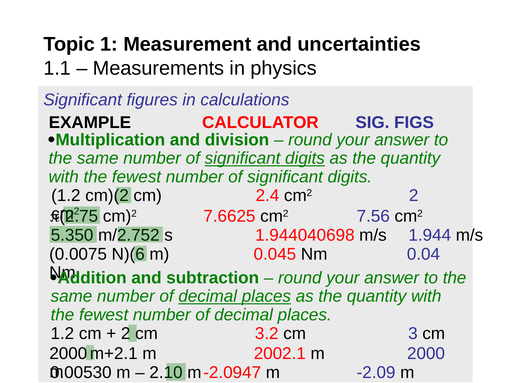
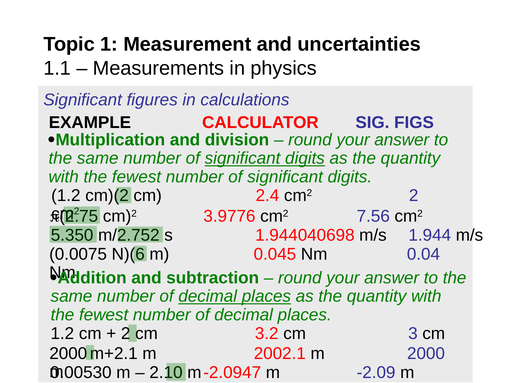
7.6625: 7.6625 -> 3.9776 (229, 216)
